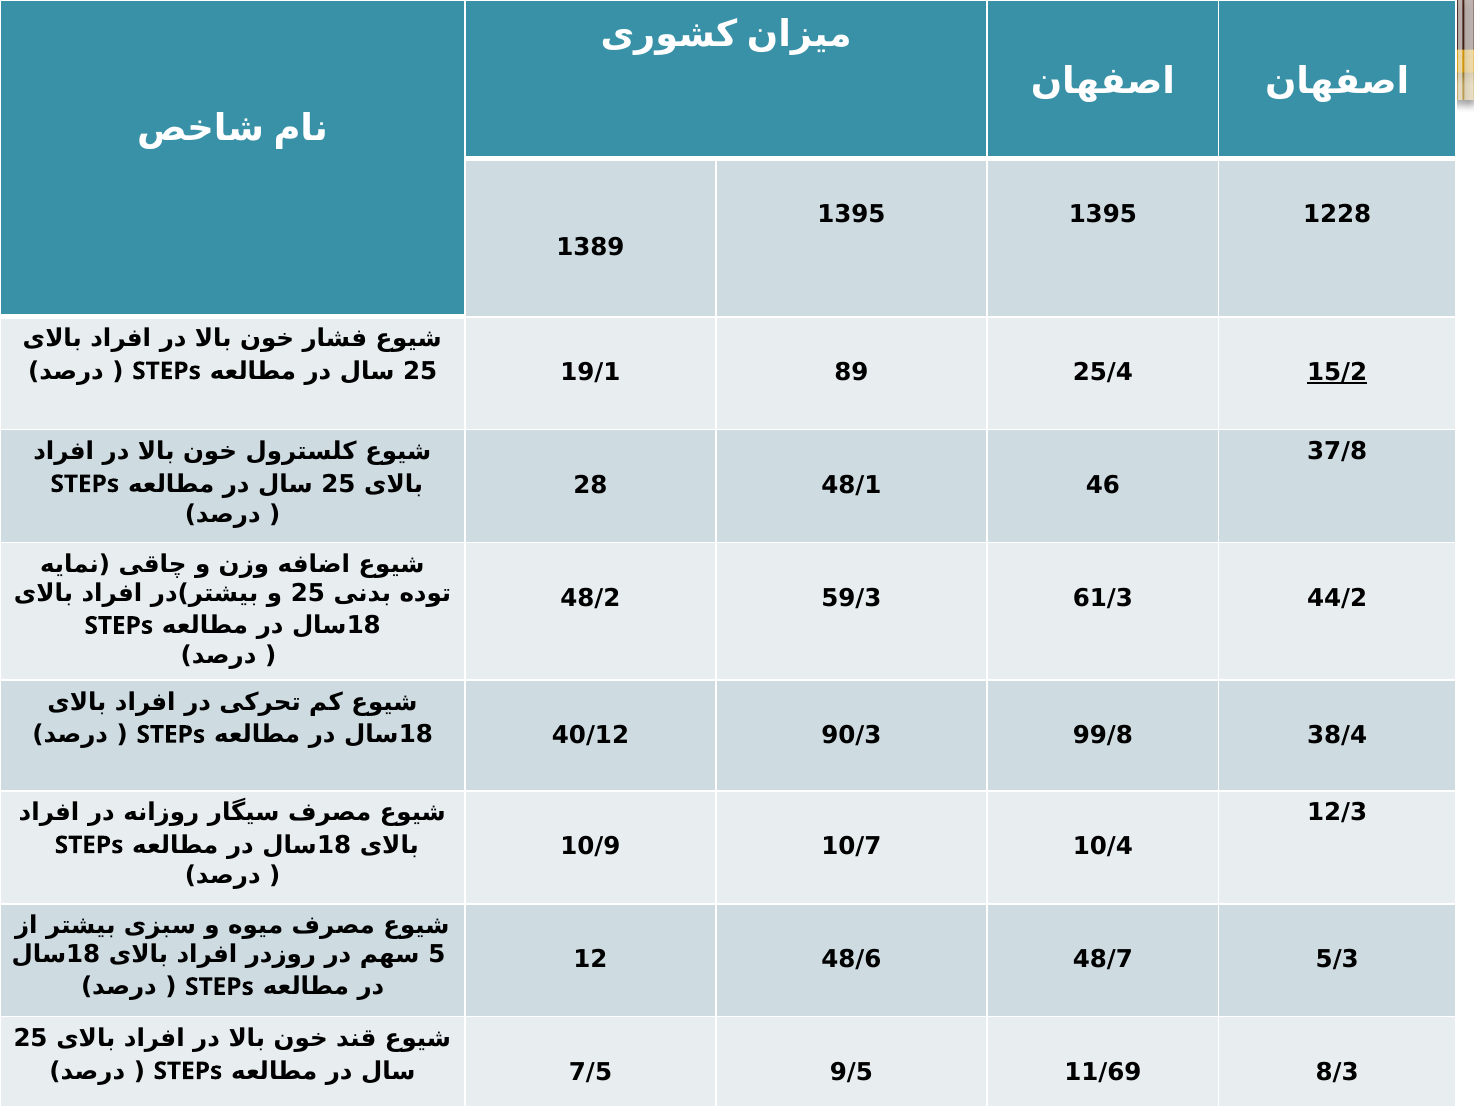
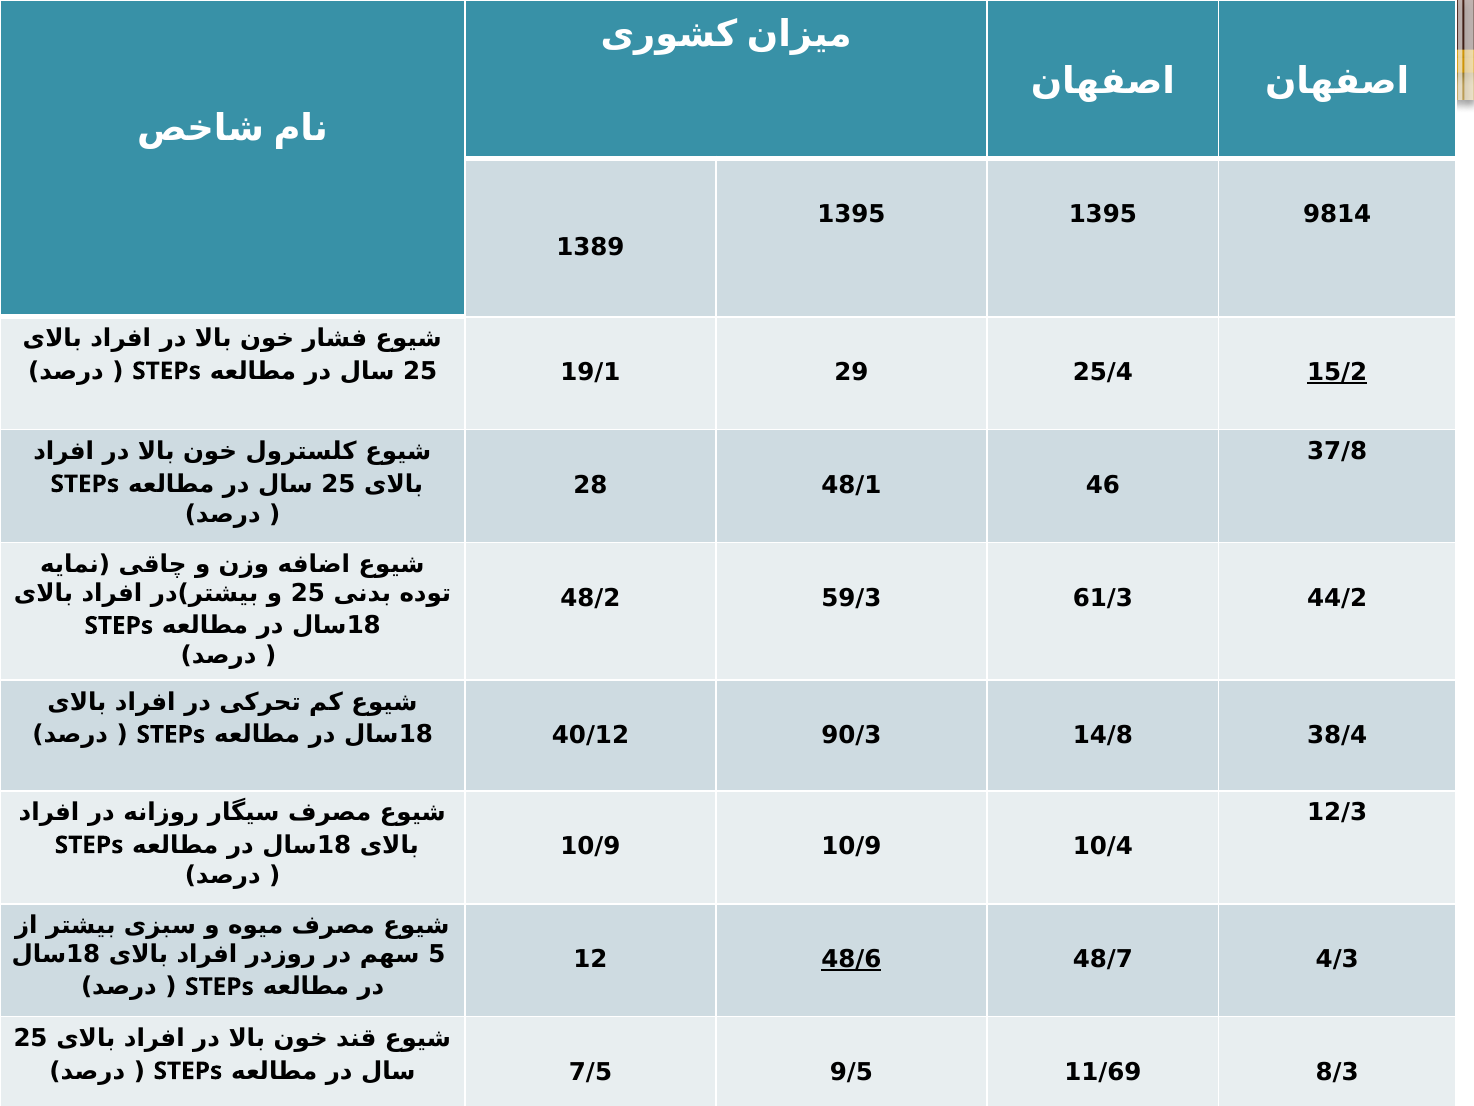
1228: 1228 -> 9814 (1337, 214)
89: 89 -> 29 (851, 372)
99/8: 99/8 -> 14/8 (1103, 736)
10/9 10/7: 10/7 -> 10/9 (851, 846)
48/6 underline: none -> present (851, 959)
5/3: 5/3 -> 4/3 (1337, 959)
